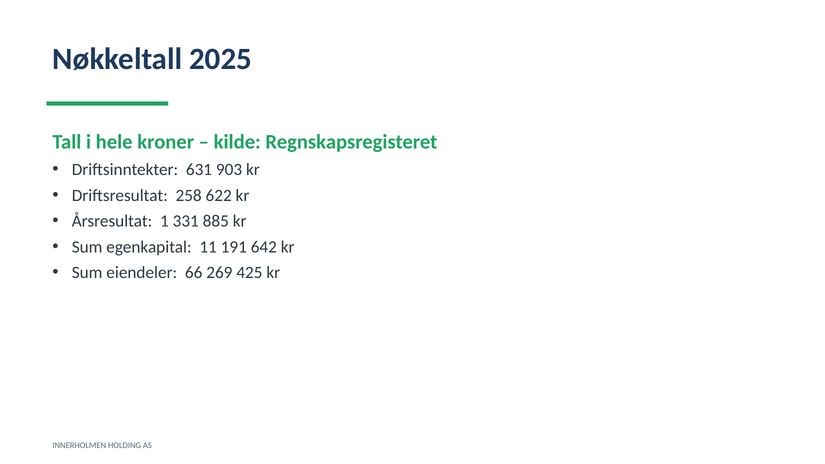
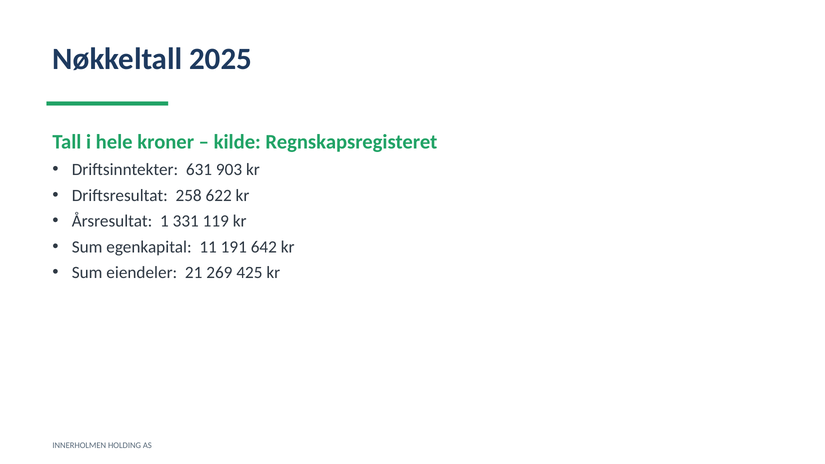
885: 885 -> 119 (216, 221)
66: 66 -> 21 (194, 273)
